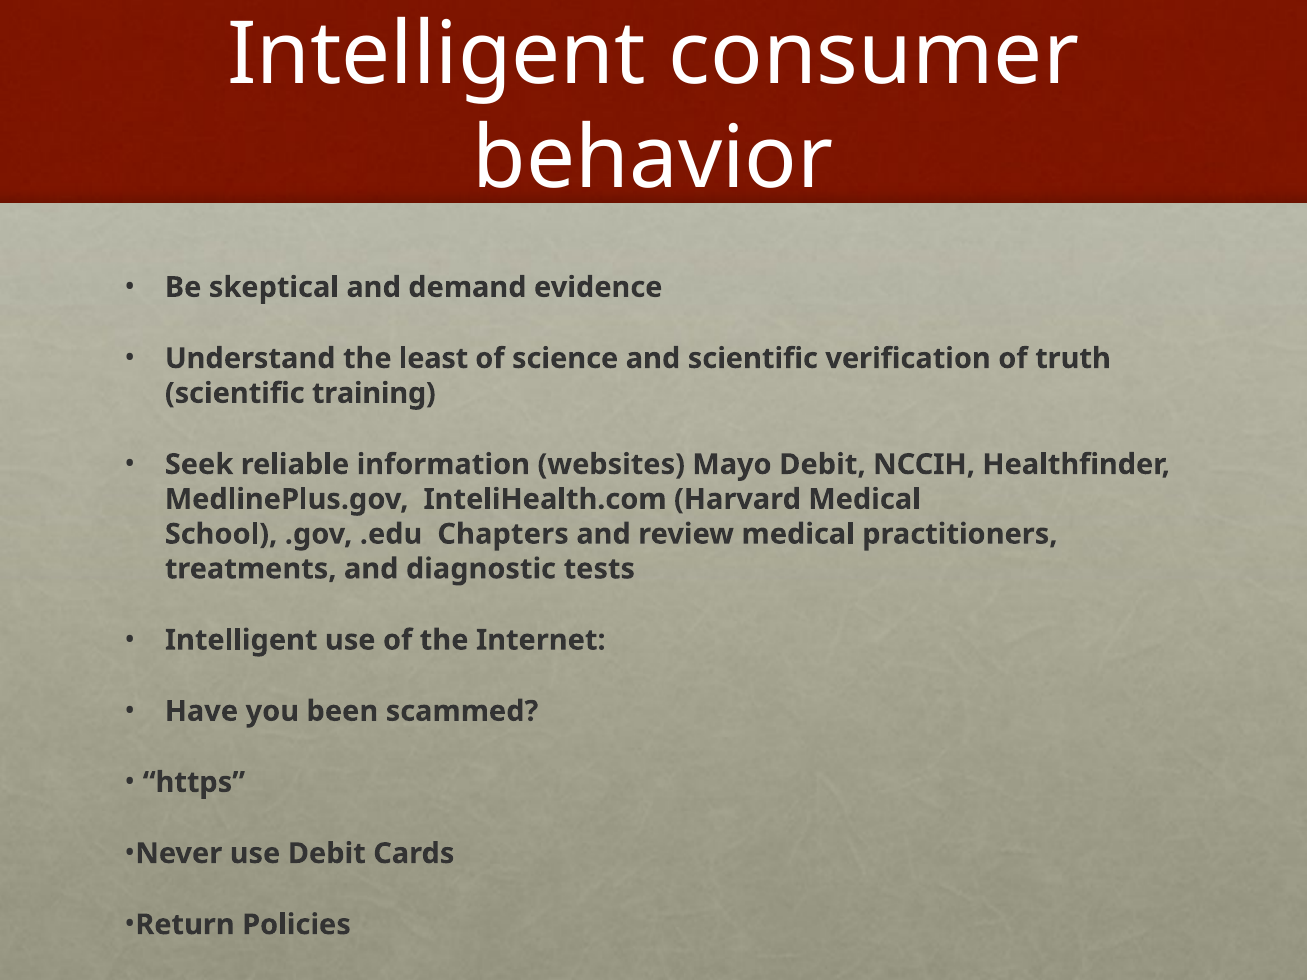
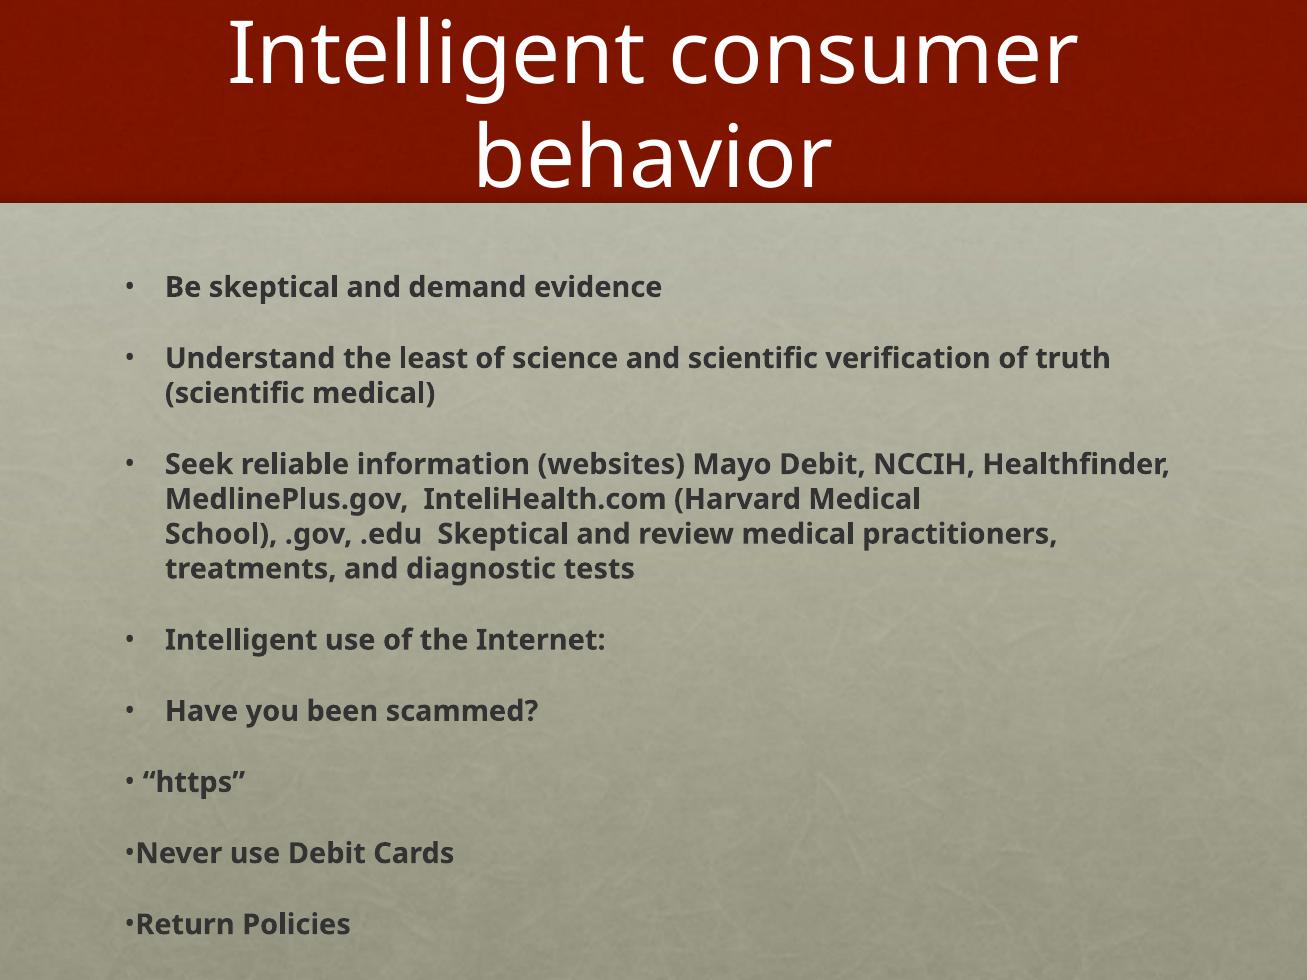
scientific training: training -> medical (374, 393)
.edu Chapters: Chapters -> Skeptical (503, 534)
